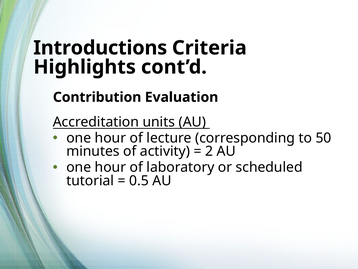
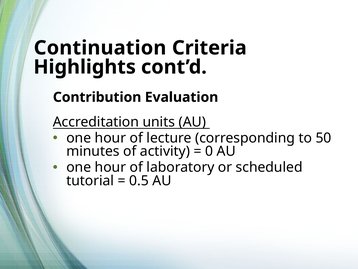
Introductions: Introductions -> Continuation (100, 48)
2: 2 -> 0 (209, 151)
